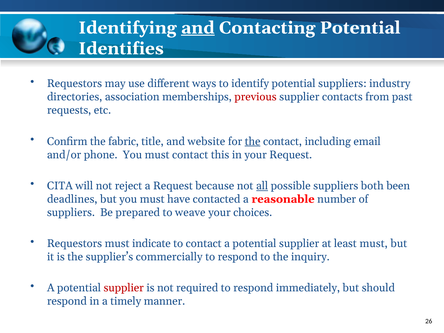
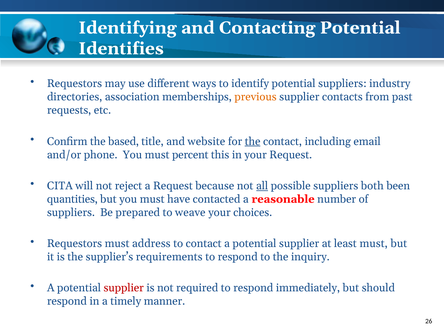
and underline: present -> none (198, 28)
previous colour: red -> orange (256, 97)
fabric: fabric -> based (124, 141)
must contact: contact -> percent (190, 155)
deadlines: deadlines -> quantities (72, 199)
indicate: indicate -> address (151, 243)
commercially: commercially -> requirements (169, 257)
